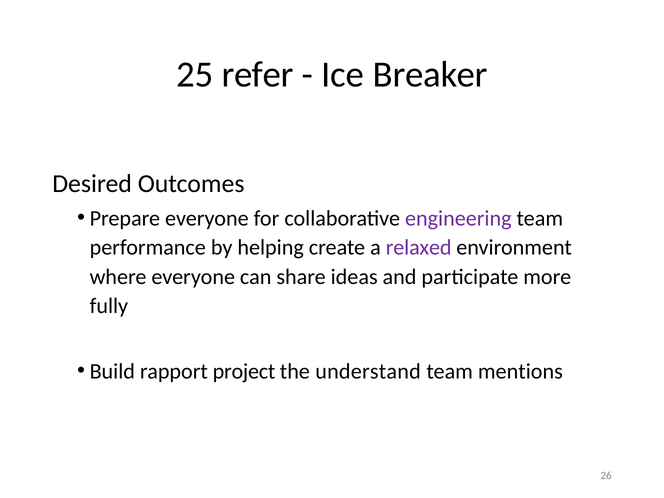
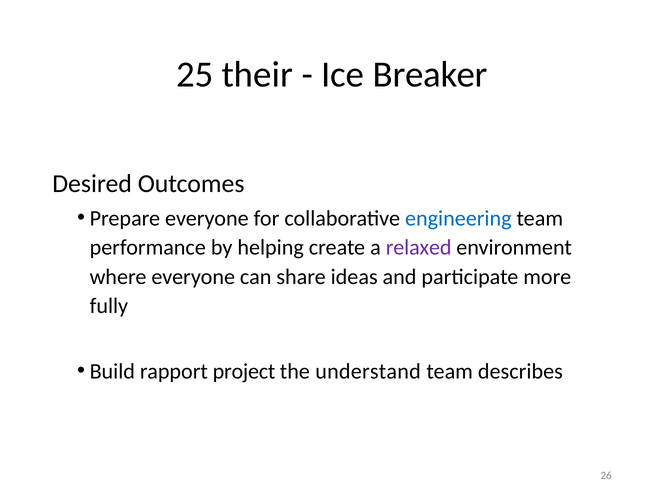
refer: refer -> their (257, 74)
engineering colour: purple -> blue (458, 218)
mentions: mentions -> describes (520, 371)
